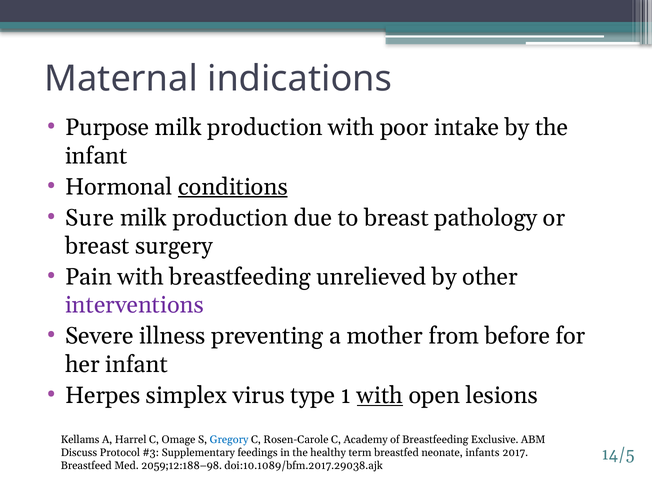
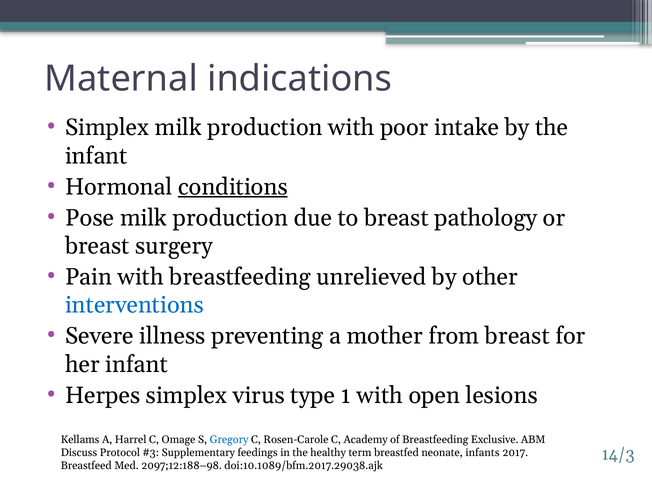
Purpose: Purpose -> Simplex (107, 128)
Sure: Sure -> Pose (90, 218)
interventions colour: purple -> blue (134, 305)
from before: before -> breast (517, 336)
with underline: present -> none (380, 395)
14/5: 14/5 -> 14/3 (618, 454)
2059;12:188–98: 2059;12:188–98 -> 2097;12:188–98 (182, 466)
